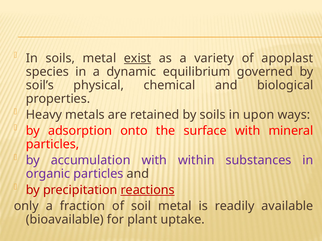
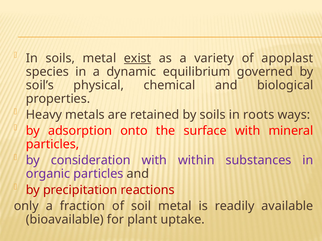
upon: upon -> roots (259, 115)
accumulation: accumulation -> consideration (91, 161)
reactions underline: present -> none (148, 190)
